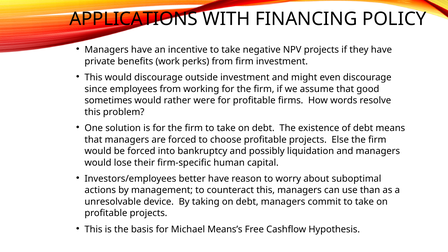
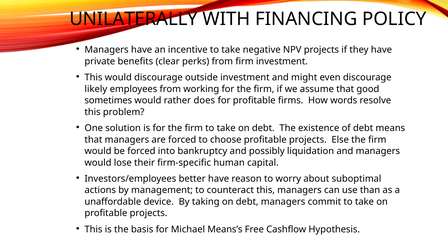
APPLICATIONS: APPLICATIONS -> UNILATERALLY (134, 19)
work: work -> clear (168, 61)
since: since -> likely (96, 89)
were: were -> does (204, 100)
unresolvable: unresolvable -> unaffordable (113, 202)
